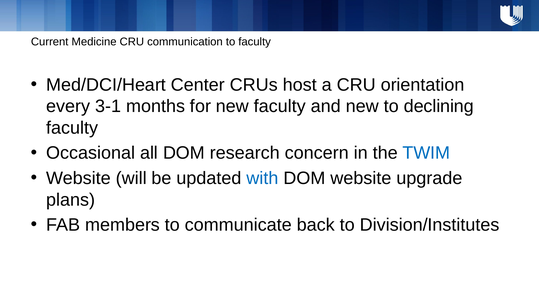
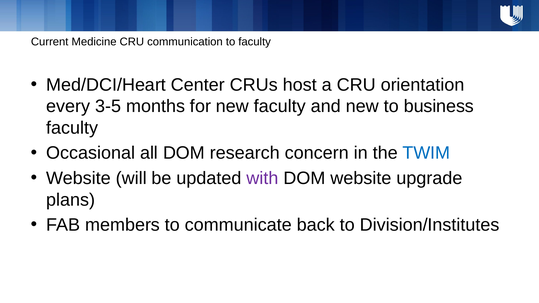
3-1: 3-1 -> 3-5 (108, 106)
declining: declining -> business (439, 106)
with colour: blue -> purple (263, 178)
